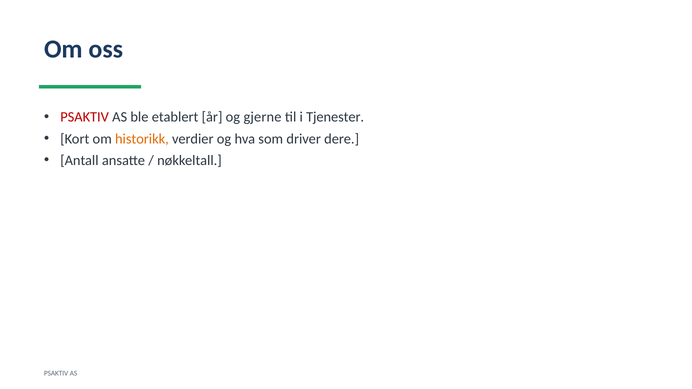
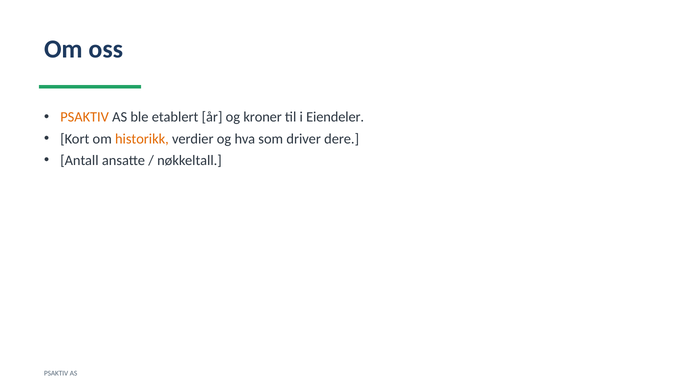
PSAKTIV colour: red -> orange (85, 117)
gjerne: gjerne -> kroner (263, 117)
Tjenester: Tjenester -> Eiendeler (335, 117)
